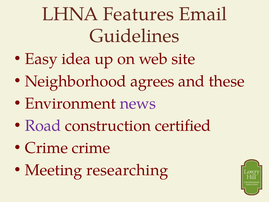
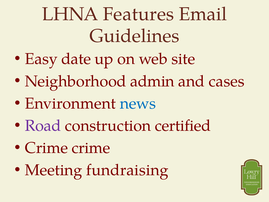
idea: idea -> date (76, 59)
agrees: agrees -> admin (152, 81)
these: these -> cases (227, 81)
news colour: purple -> blue (138, 103)
researching: researching -> fundraising (127, 170)
